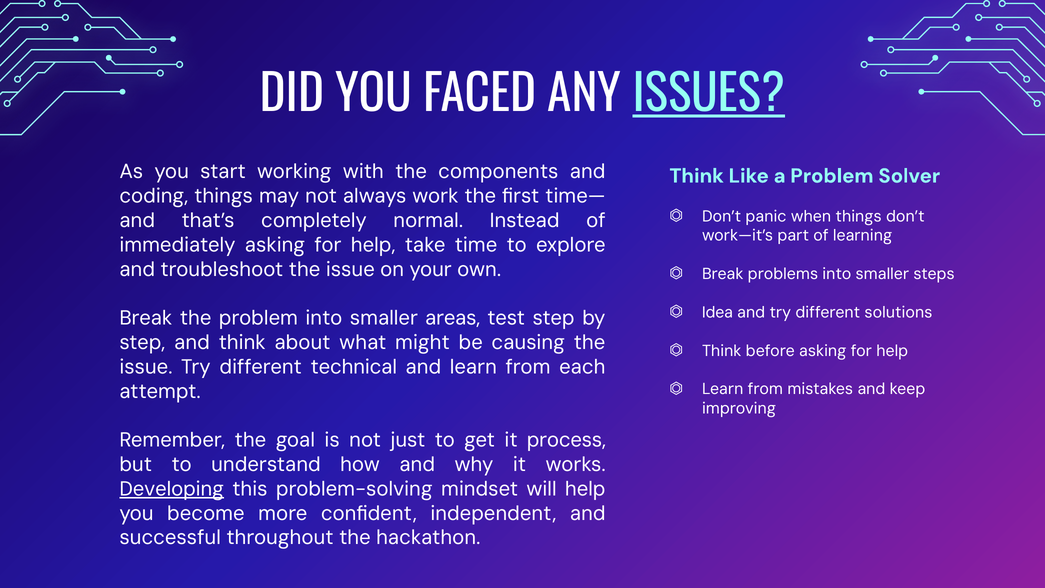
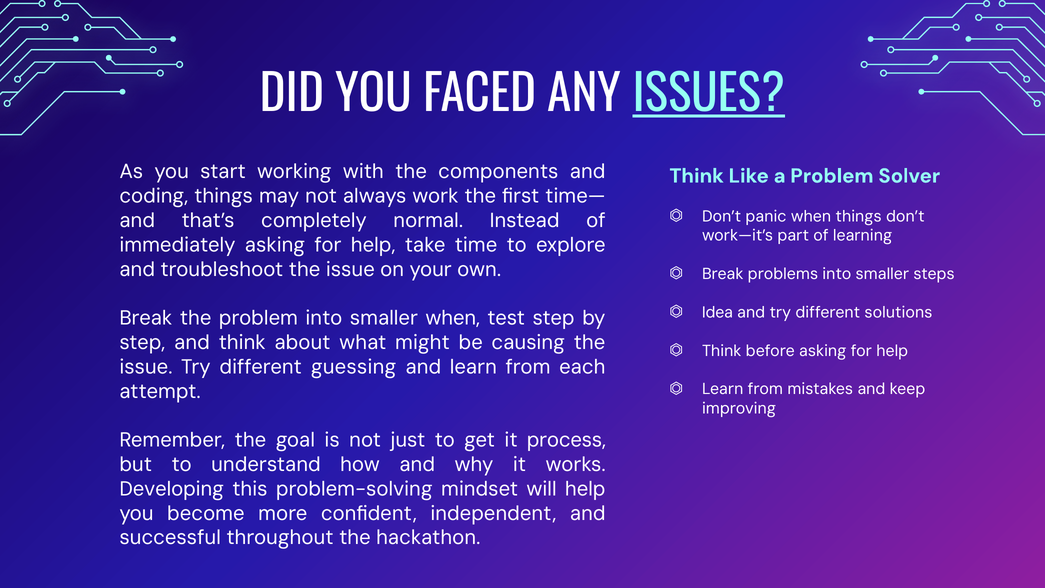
smaller areas: areas -> when (453, 318)
technical: technical -> guessing (354, 367)
Developing underline: present -> none (172, 489)
